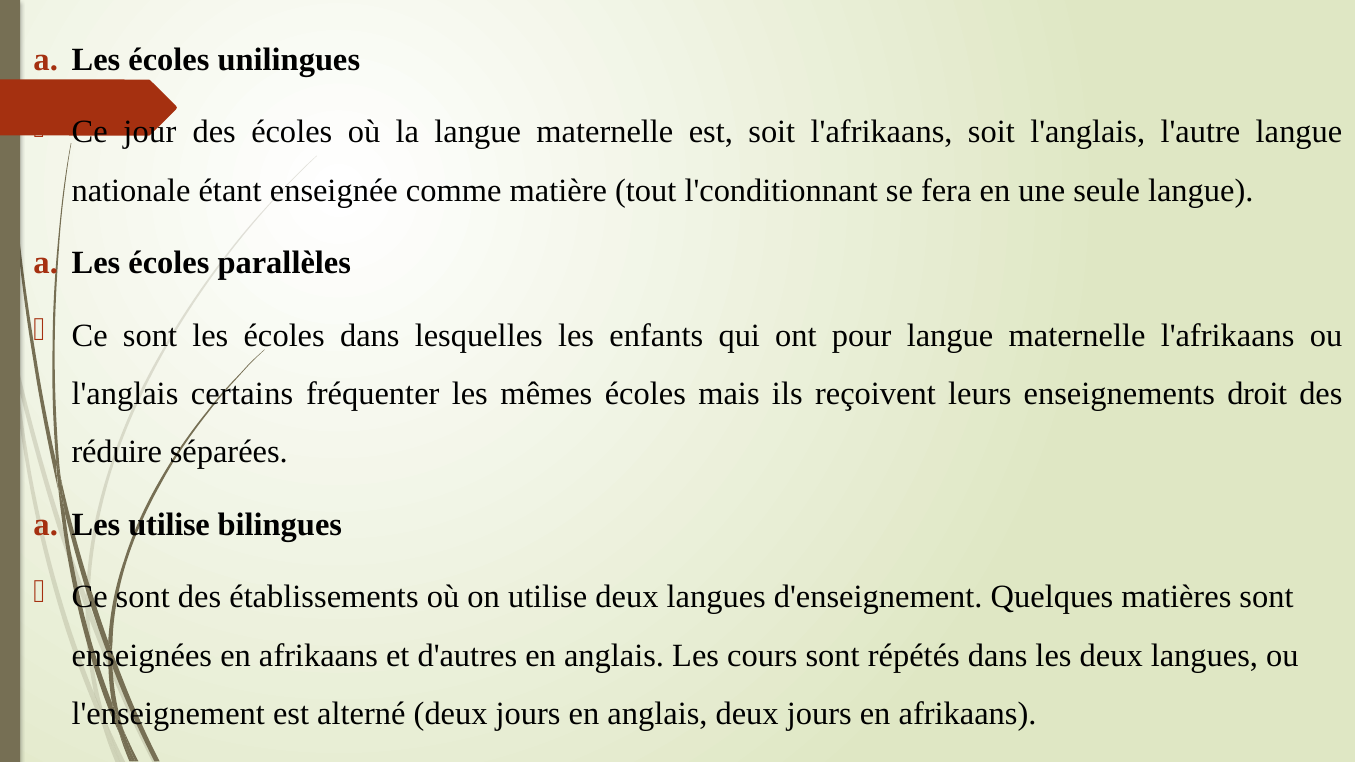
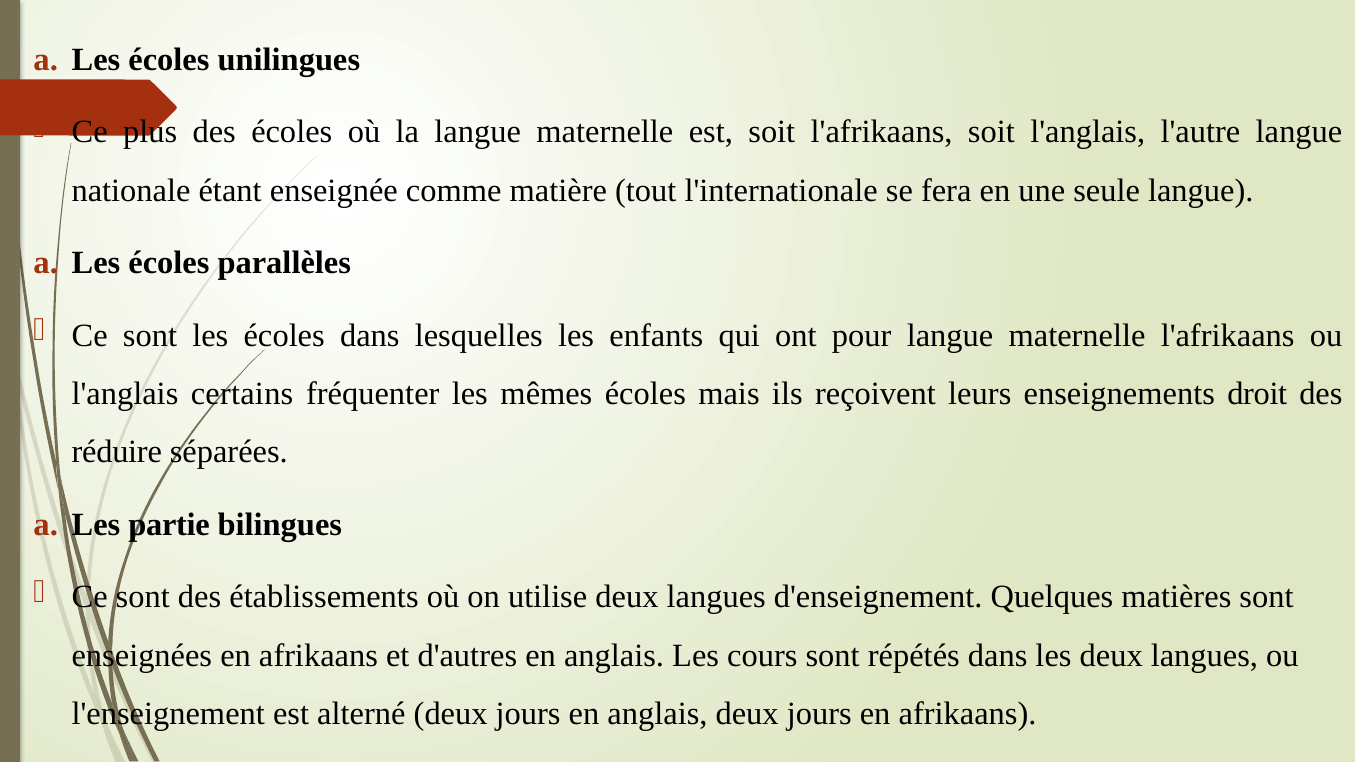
jour: jour -> plus (150, 132)
l'conditionnant: l'conditionnant -> l'internationale (781, 190)
Les utilise: utilise -> partie (169, 525)
